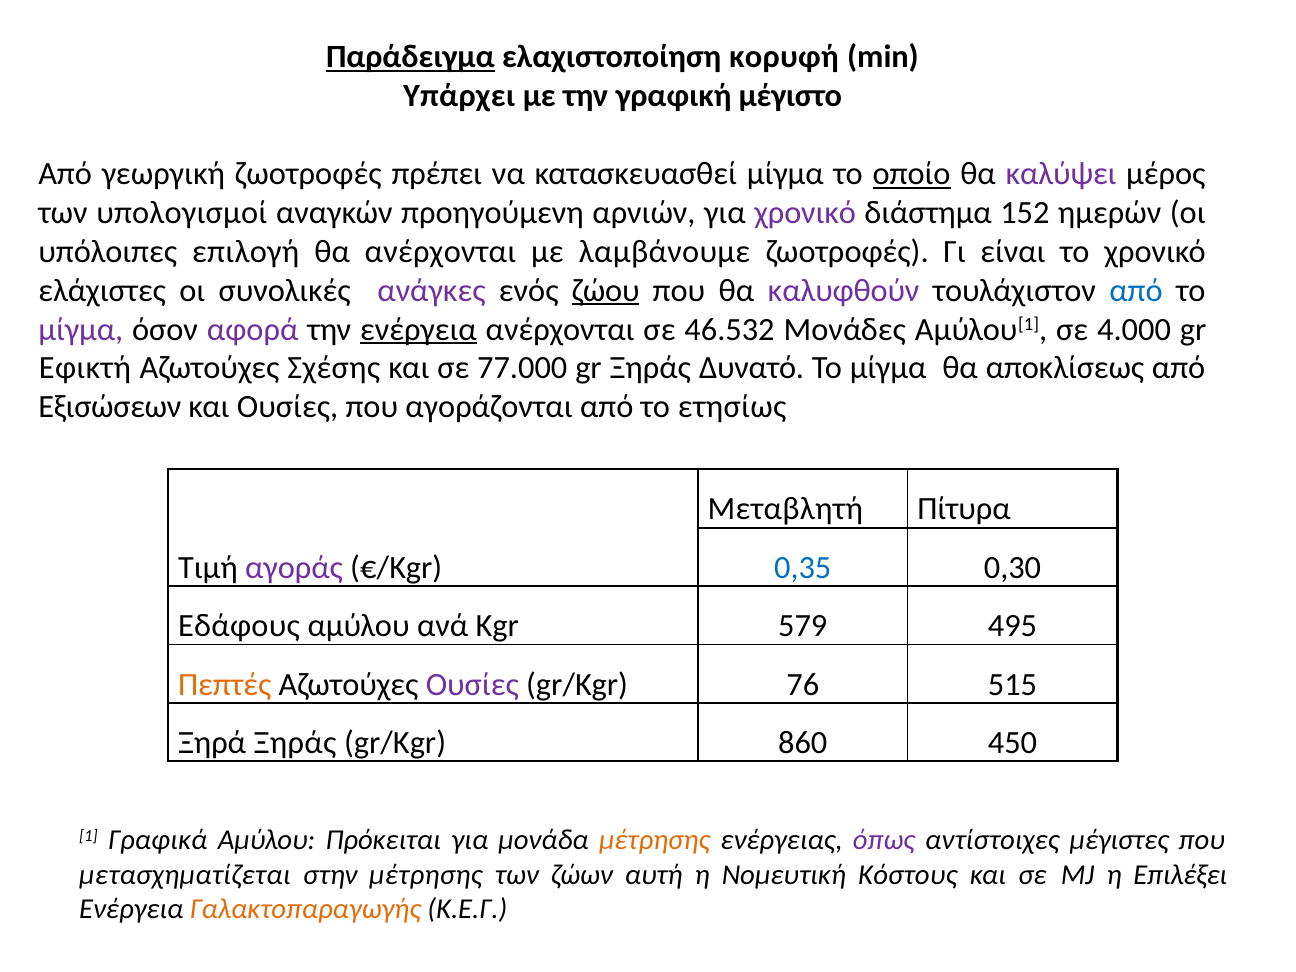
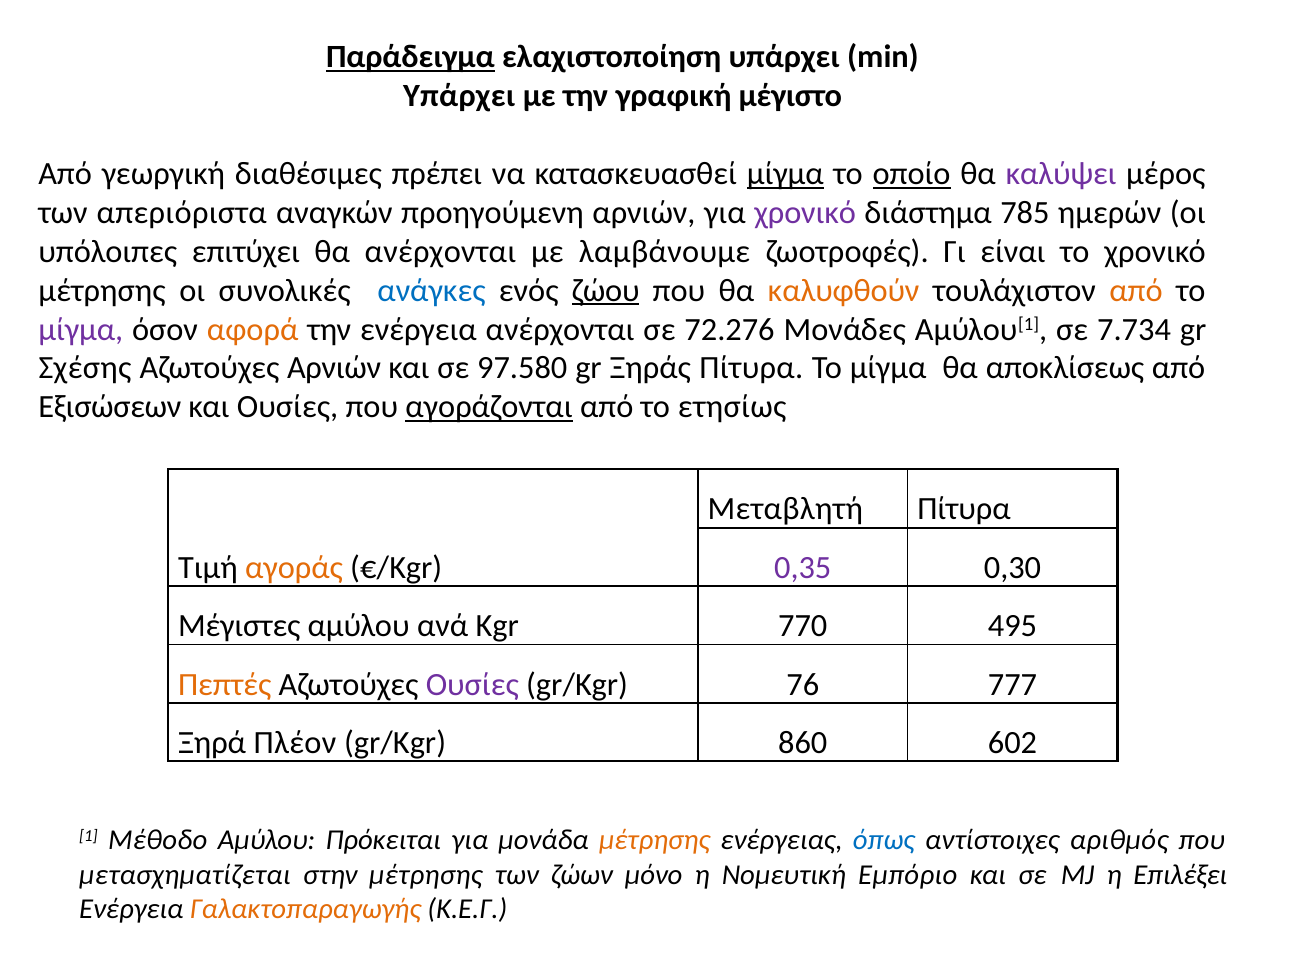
ελαχιστοποίηση κορυφή: κορυφή -> υπάρχει (784, 57)
γεωργική ζωοτροφές: ζωοτροφές -> διαθέσιμες (308, 174)
μίγμα underline: none -> present (785, 174)
υπολογισμοί: υπολογισμοί -> απεριόριστα (182, 213)
152: 152 -> 785 (1025, 213)
επιλογή: επιλογή -> επιτύχει (246, 252)
ελάχιστες: ελάχιστες -> μέτρησης (102, 291)
ανάγκες colour: purple -> blue (432, 291)
καλυφθούν colour: purple -> orange (844, 291)
από colour: blue -> orange (1136, 291)
αφορά colour: purple -> orange (253, 329)
ενέργεια underline: present -> none (418, 329)
46.532: 46.532 -> 72.276 (730, 329)
4.000: 4.000 -> 7.734 (1134, 329)
Εφικτή: Εφικτή -> Σχέσης (85, 368)
Αζωτούχες Σχέσης: Σχέσης -> Αρνιών (334, 368)
77.000: 77.000 -> 97.580 (522, 368)
Ξηράς Δυνατό: Δυνατό -> Πίτυρα (751, 368)
αγοράζονται underline: none -> present (489, 407)
αγοράς colour: purple -> orange (294, 568)
0,35 colour: blue -> purple (803, 568)
Εδάφους: Εδάφους -> Μέγιστες (239, 626)
579: 579 -> 770 (803, 626)
515: 515 -> 777 (1013, 684)
Ξηρά Ξηράς: Ξηράς -> Πλέον (295, 743)
450: 450 -> 602 (1013, 743)
Γραφικά: Γραφικά -> Μέθοδο (158, 840)
όπως colour: purple -> blue (884, 840)
μέγιστες: μέγιστες -> αριθμός (1119, 840)
αυτή: αυτή -> μόνο (654, 875)
Κόστους: Κόστους -> Εμπόριο (908, 875)
